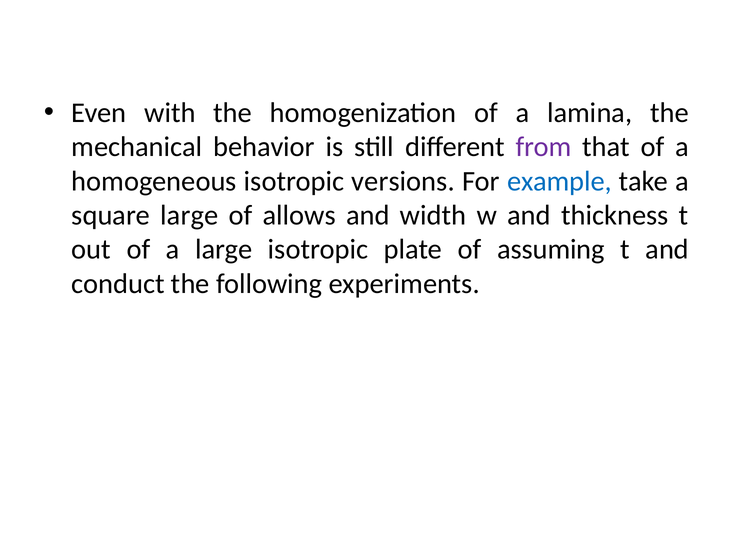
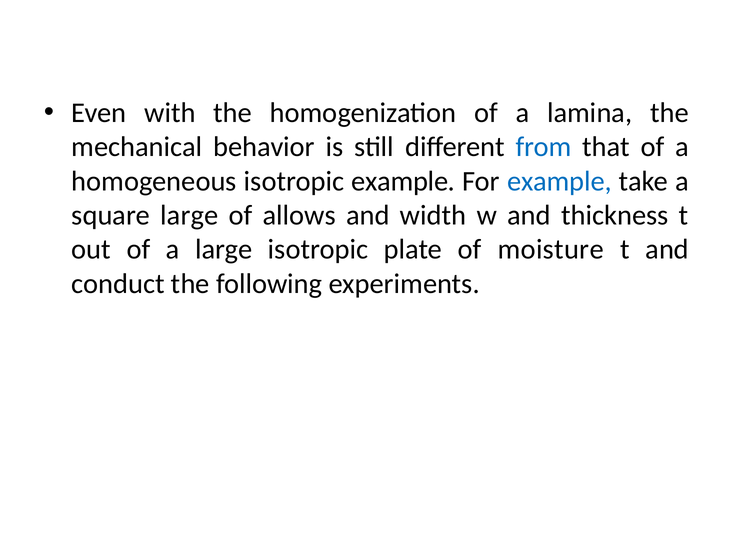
from colour: purple -> blue (544, 147)
isotropic versions: versions -> example (403, 181)
assuming: assuming -> moisture (551, 249)
